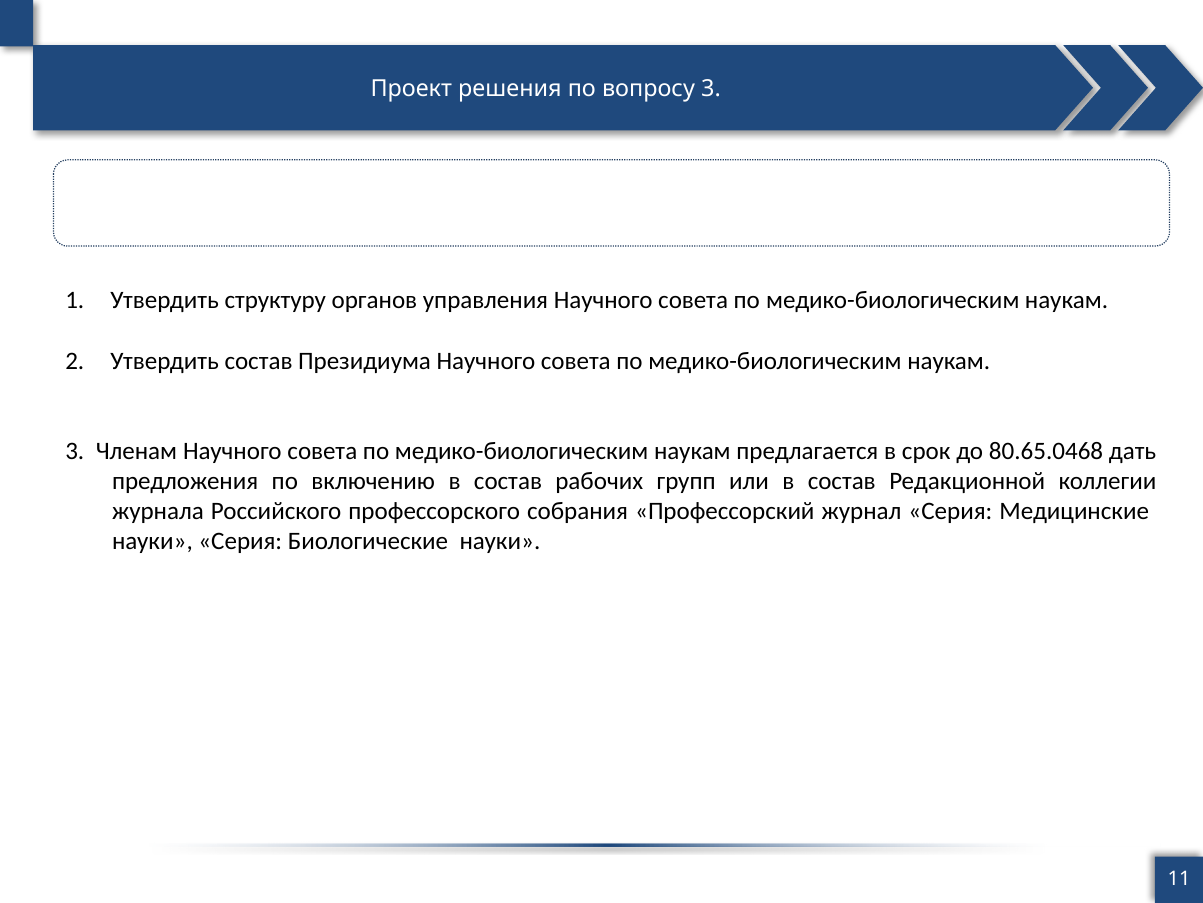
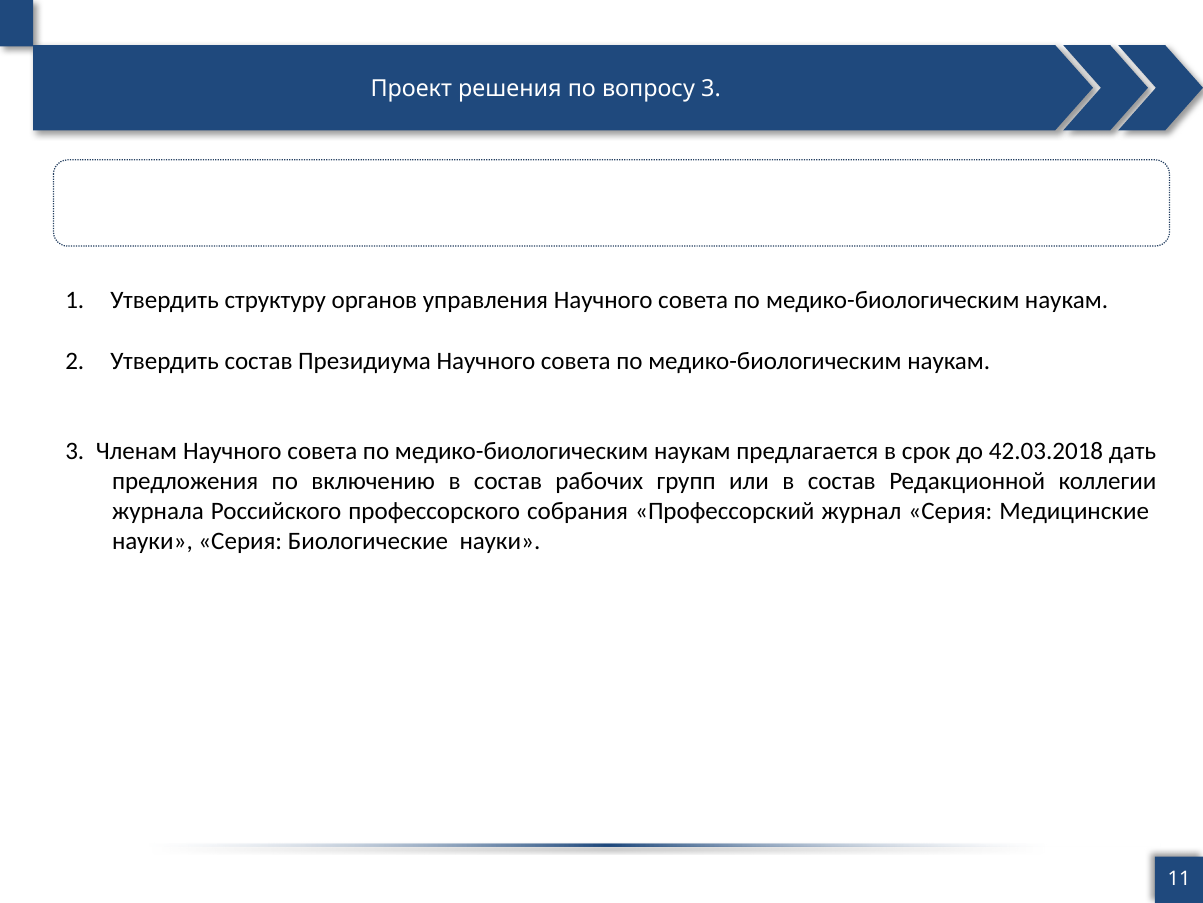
80.65.0468: 80.65.0468 -> 42.03.2018 (1046, 451)
